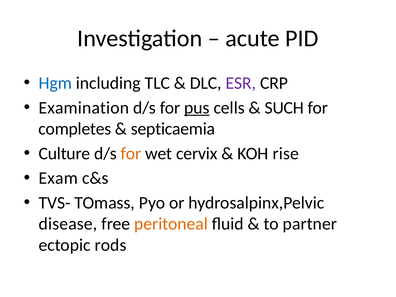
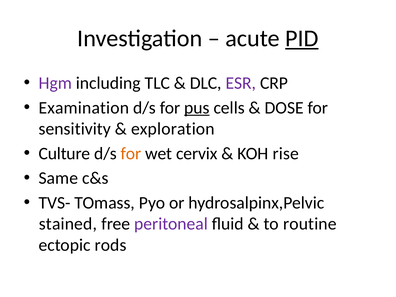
PID underline: none -> present (302, 38)
Hgm colour: blue -> purple (55, 83)
SUCH: SUCH -> DOSE (284, 108)
completes: completes -> sensitivity (75, 129)
septicaemia: septicaemia -> exploration (173, 129)
Exam: Exam -> Same (58, 178)
disease: disease -> stained (68, 224)
peritoneal colour: orange -> purple (171, 224)
partner: partner -> routine (310, 224)
